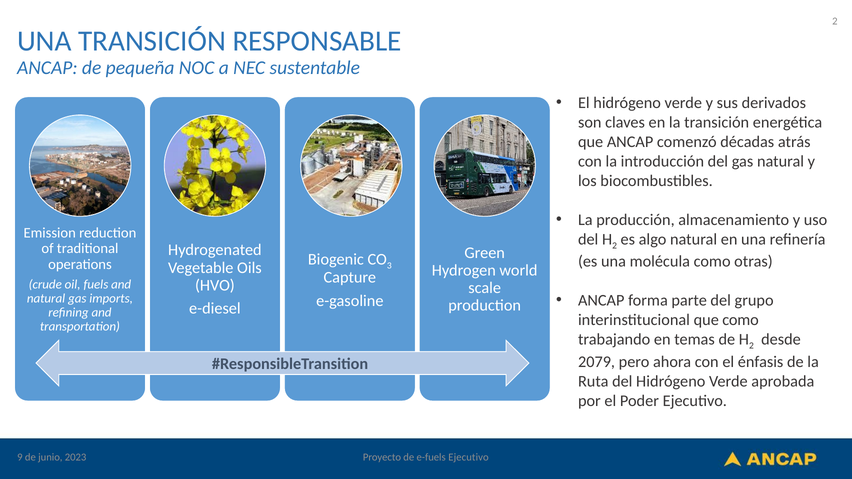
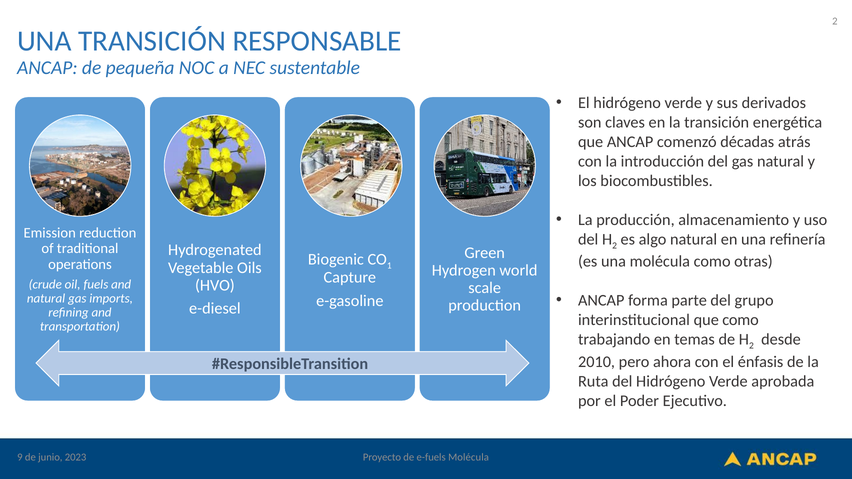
3: 3 -> 1 (389, 266)
2079: 2079 -> 2010 (597, 362)
e-fuels Ejecutivo: Ejecutivo -> Molécula (469, 458)
